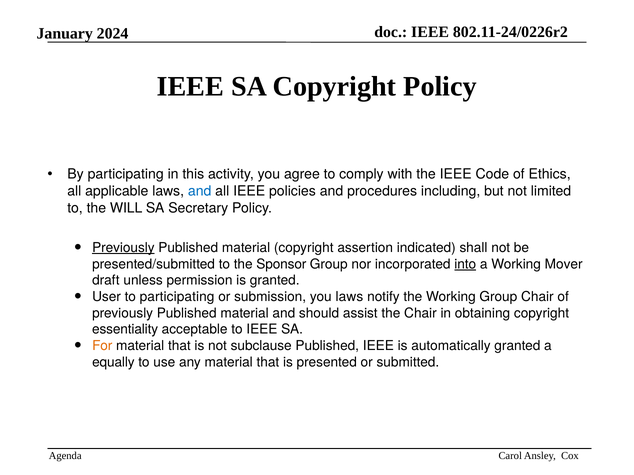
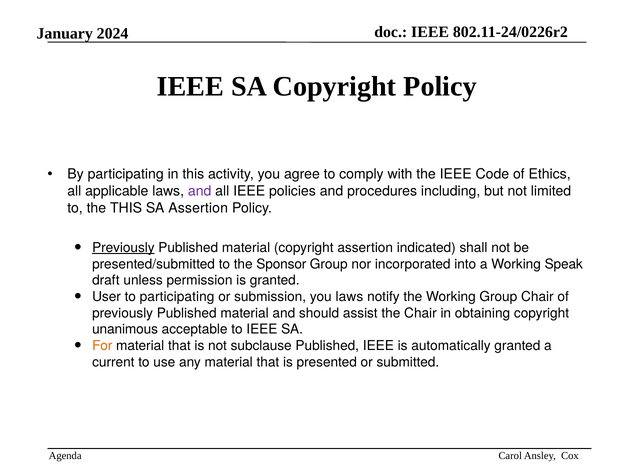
and colour: blue -> purple (200, 191)
the WILL: WILL -> THIS (126, 208)
SA Secretary: Secretary -> Assertion (198, 208)
into underline: present -> none (465, 264)
Mover: Mover -> Speak (564, 264)
essentiality: essentiality -> unanimous (125, 330)
equally: equally -> current (113, 362)
